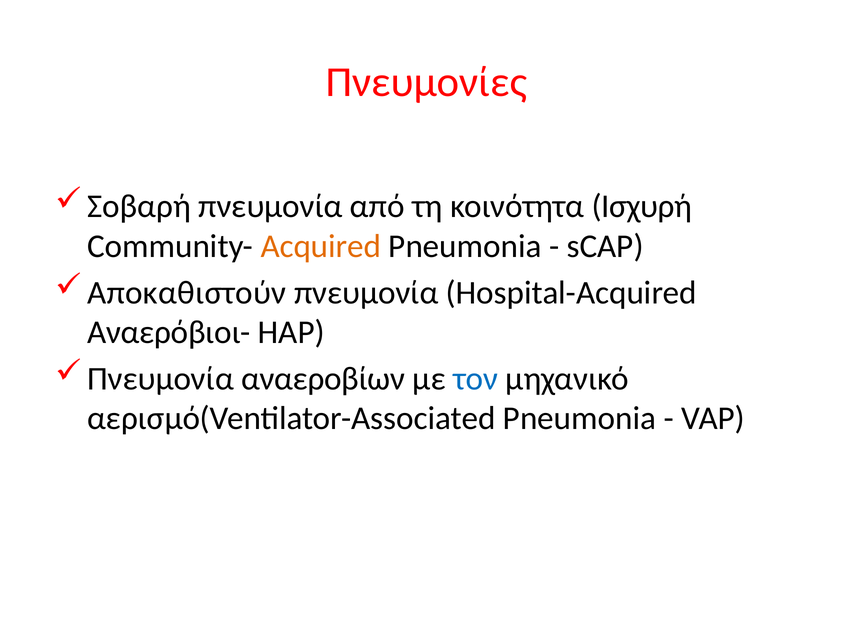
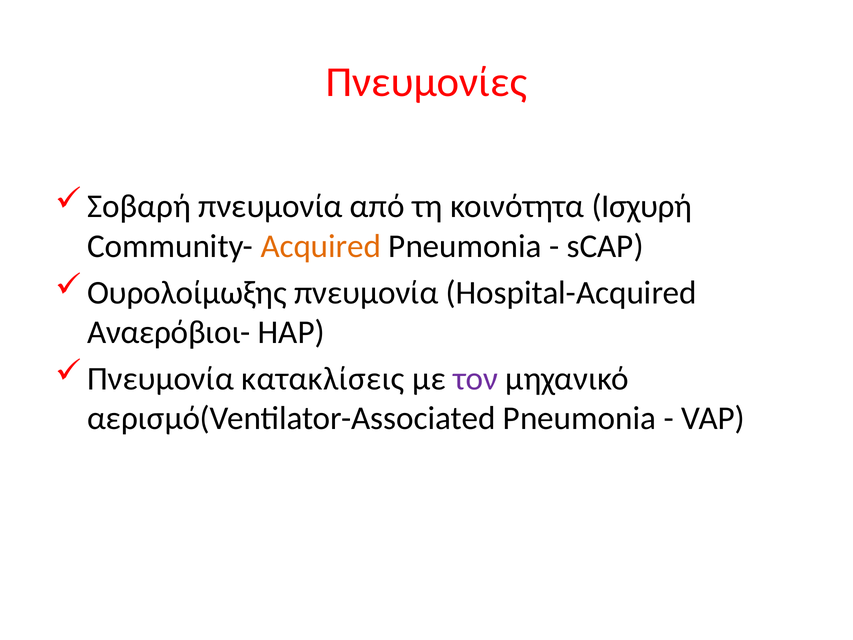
Αποκαθιστούν: Αποκαθιστούν -> Ουρολοίμωξης (187, 292)
αναεροβίων: αναεροβίων -> κατακλίσεις (323, 379)
τον colour: blue -> purple (476, 379)
